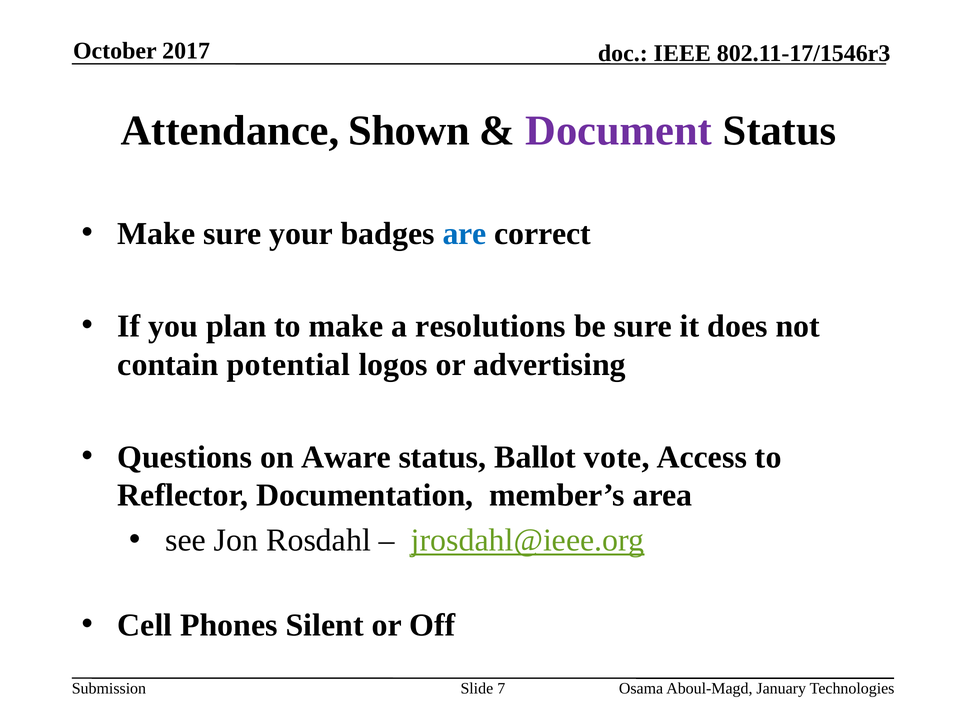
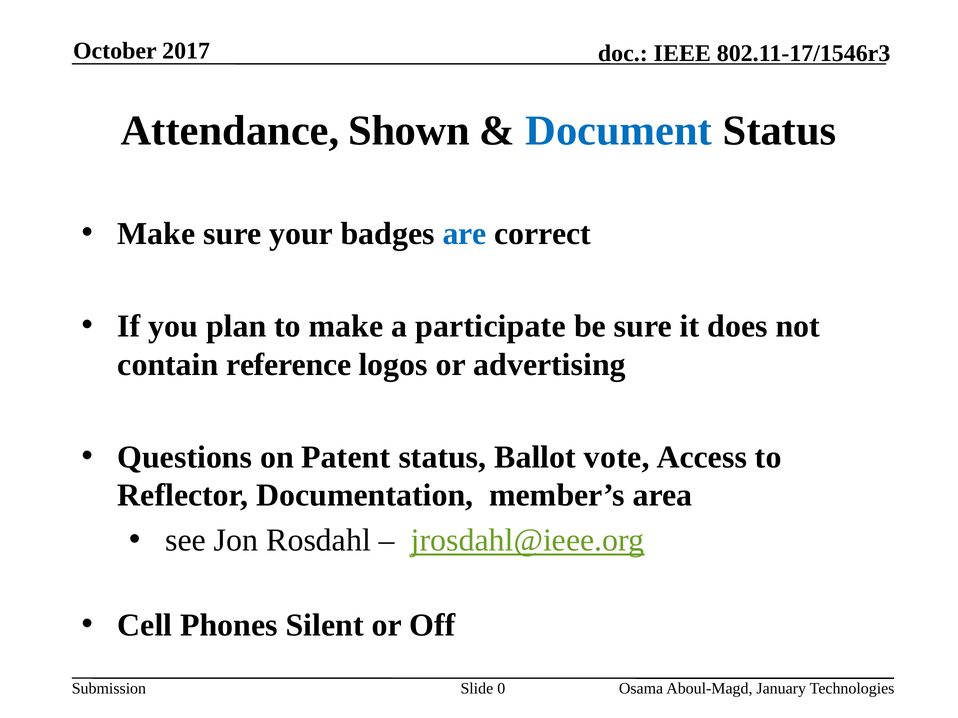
Document colour: purple -> blue (619, 131)
resolutions: resolutions -> participate (491, 326)
potential: potential -> reference (289, 365)
Aware: Aware -> Patent (346, 457)
7: 7 -> 0 (501, 689)
